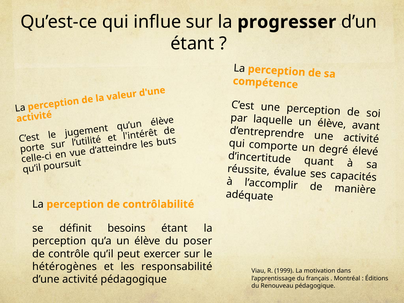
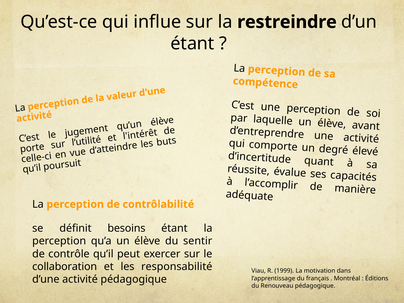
progresser: progresser -> restreindre (287, 22)
poser: poser -> sentir (198, 241)
hétérogènes: hétérogènes -> collaboration (65, 267)
